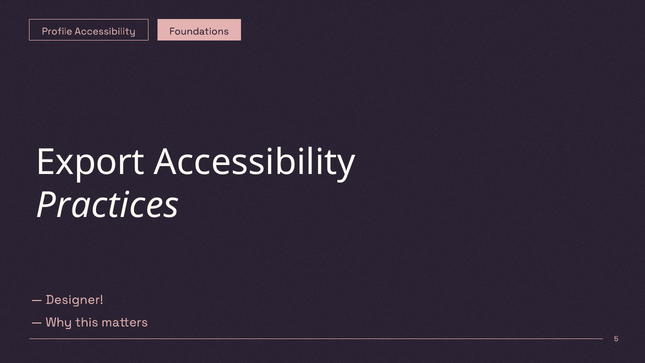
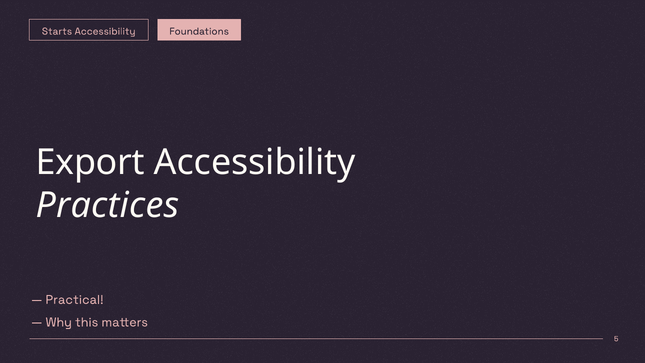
Profile: Profile -> Starts (57, 31)
Designer: Designer -> Practical (74, 300)
